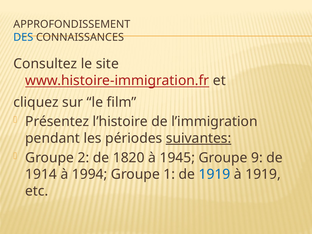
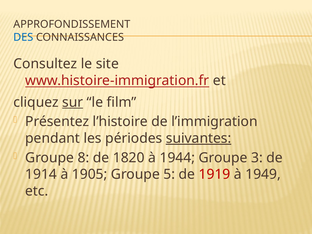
sur underline: none -> present (73, 102)
2: 2 -> 8 (83, 158)
1945: 1945 -> 1944 (177, 158)
9: 9 -> 3 (257, 158)
1994: 1994 -> 1905 (90, 174)
1: 1 -> 5 (169, 174)
1919 colour: blue -> red (215, 174)
à 1919: 1919 -> 1949 (263, 174)
